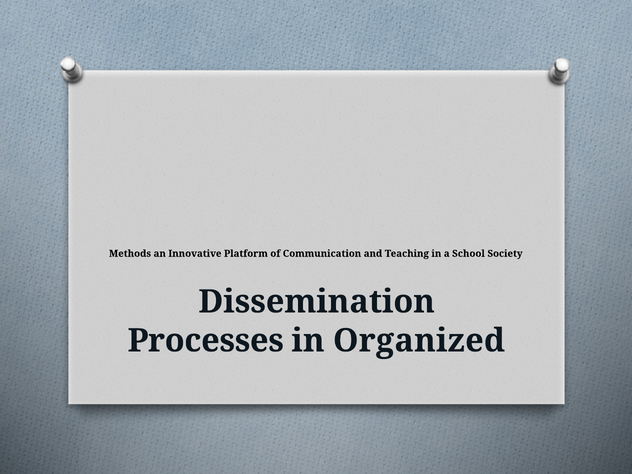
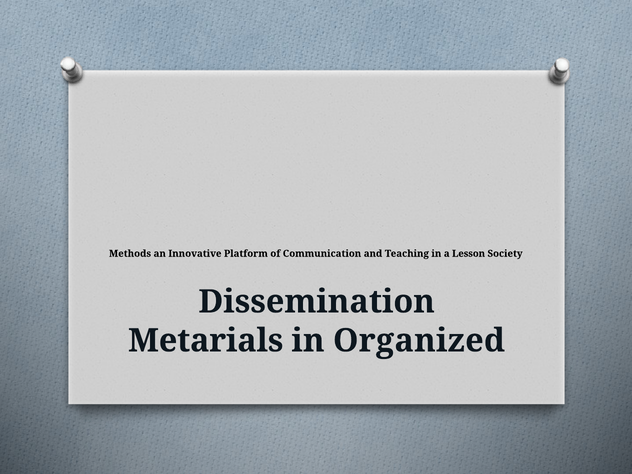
School: School -> Lesson (469, 254)
Processes: Processes -> Metarials (206, 341)
